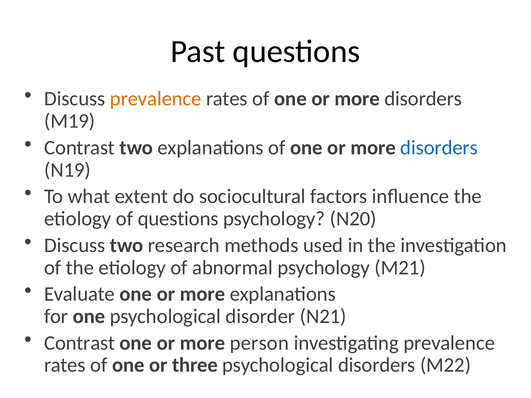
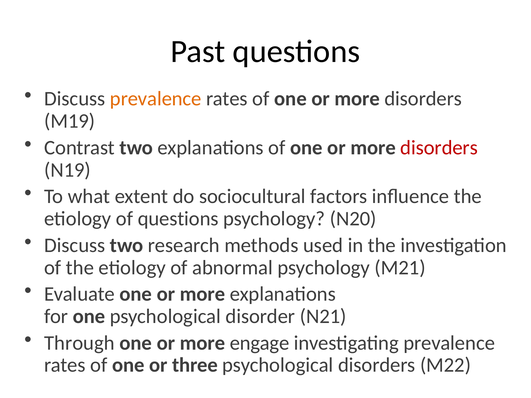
disorders colour: blue -> red (439, 148)
Contrast: Contrast -> Through (79, 343)
person: person -> engage (260, 343)
